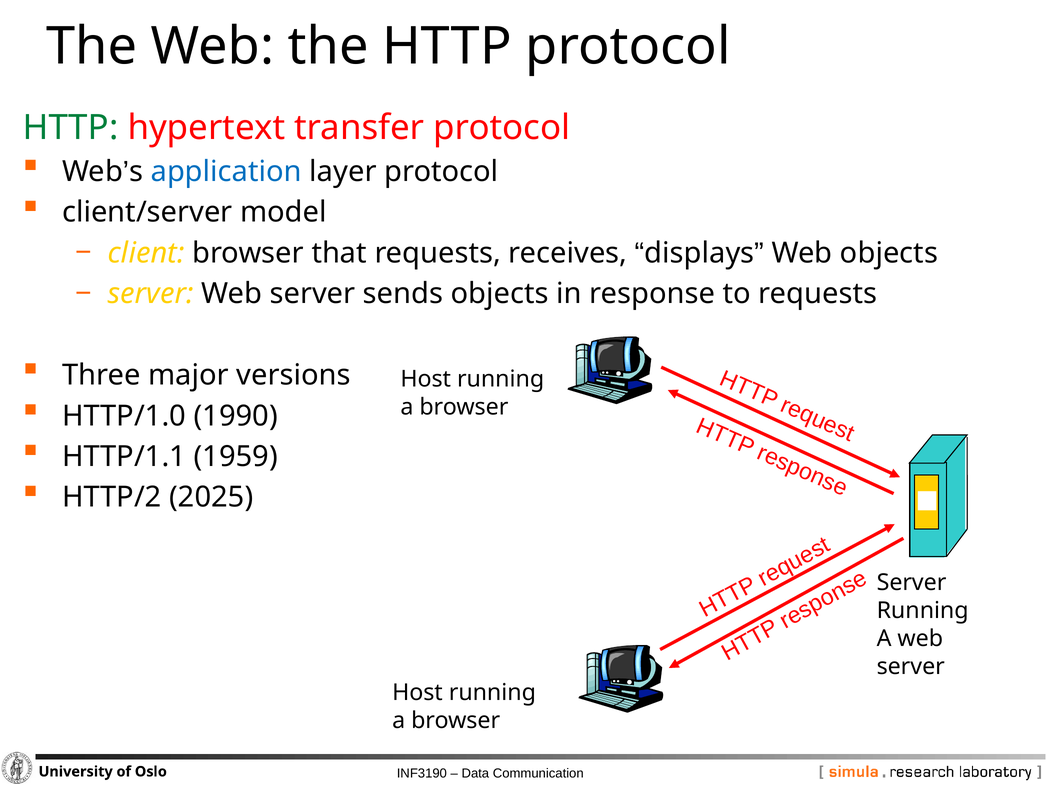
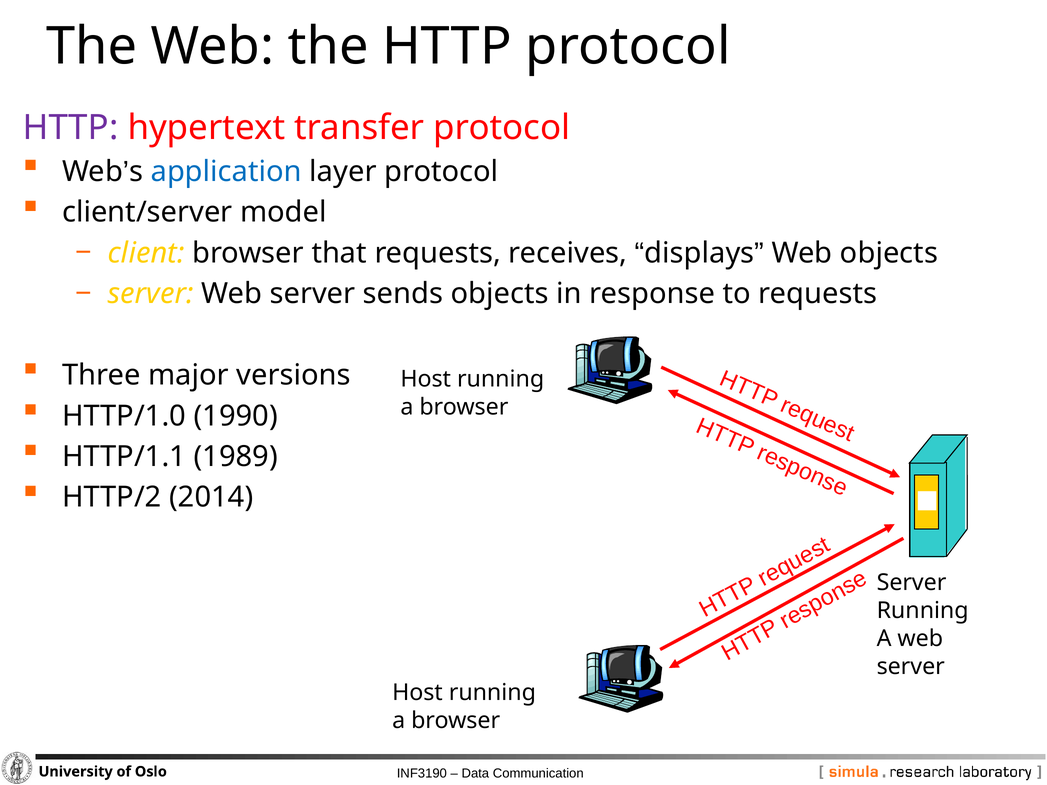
HTTP colour: green -> purple (71, 128)
1959: 1959 -> 1989 (236, 457)
2025: 2025 -> 2014 (211, 497)
